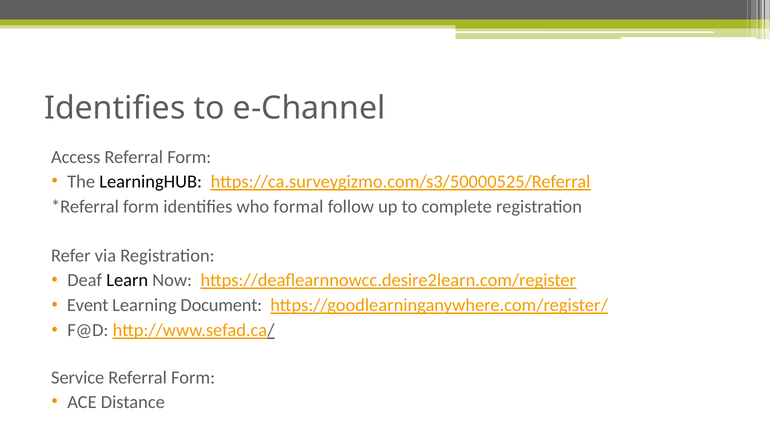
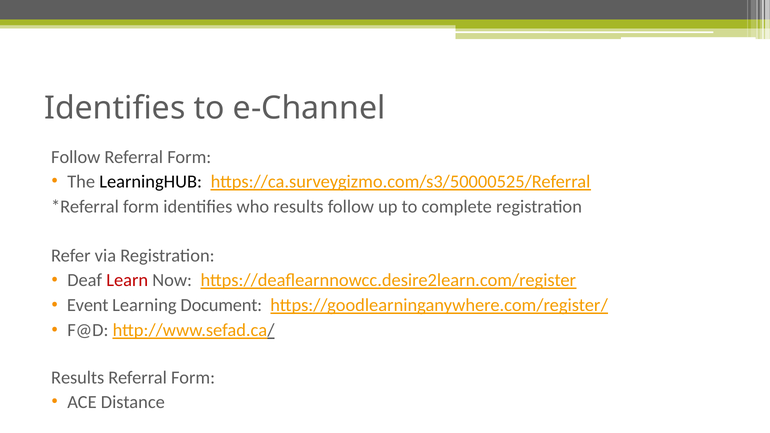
Access: Access -> Follow (76, 157)
who formal: formal -> results (298, 207)
Learn colour: black -> red (127, 280)
Service: Service -> Results (78, 378)
